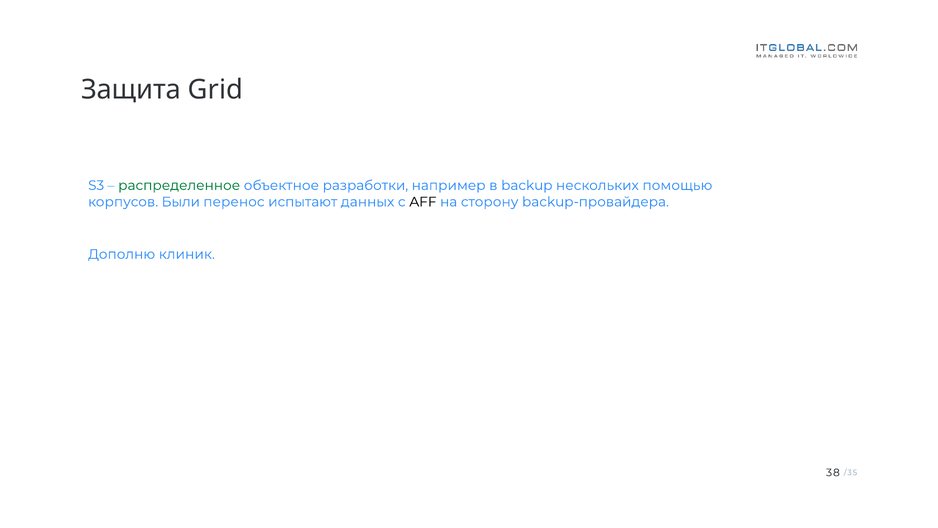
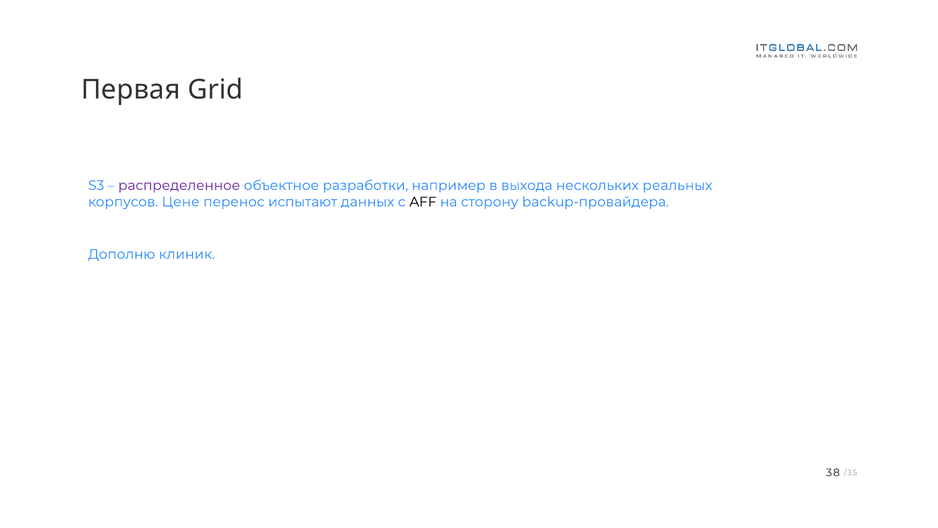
Защита: Защита -> Первая (131, 90)
распределенное colour: green -> purple (179, 185)
backup: backup -> выхода (527, 185)
помощью: помощью -> реальных (677, 185)
Были: Были -> Цене (181, 202)
